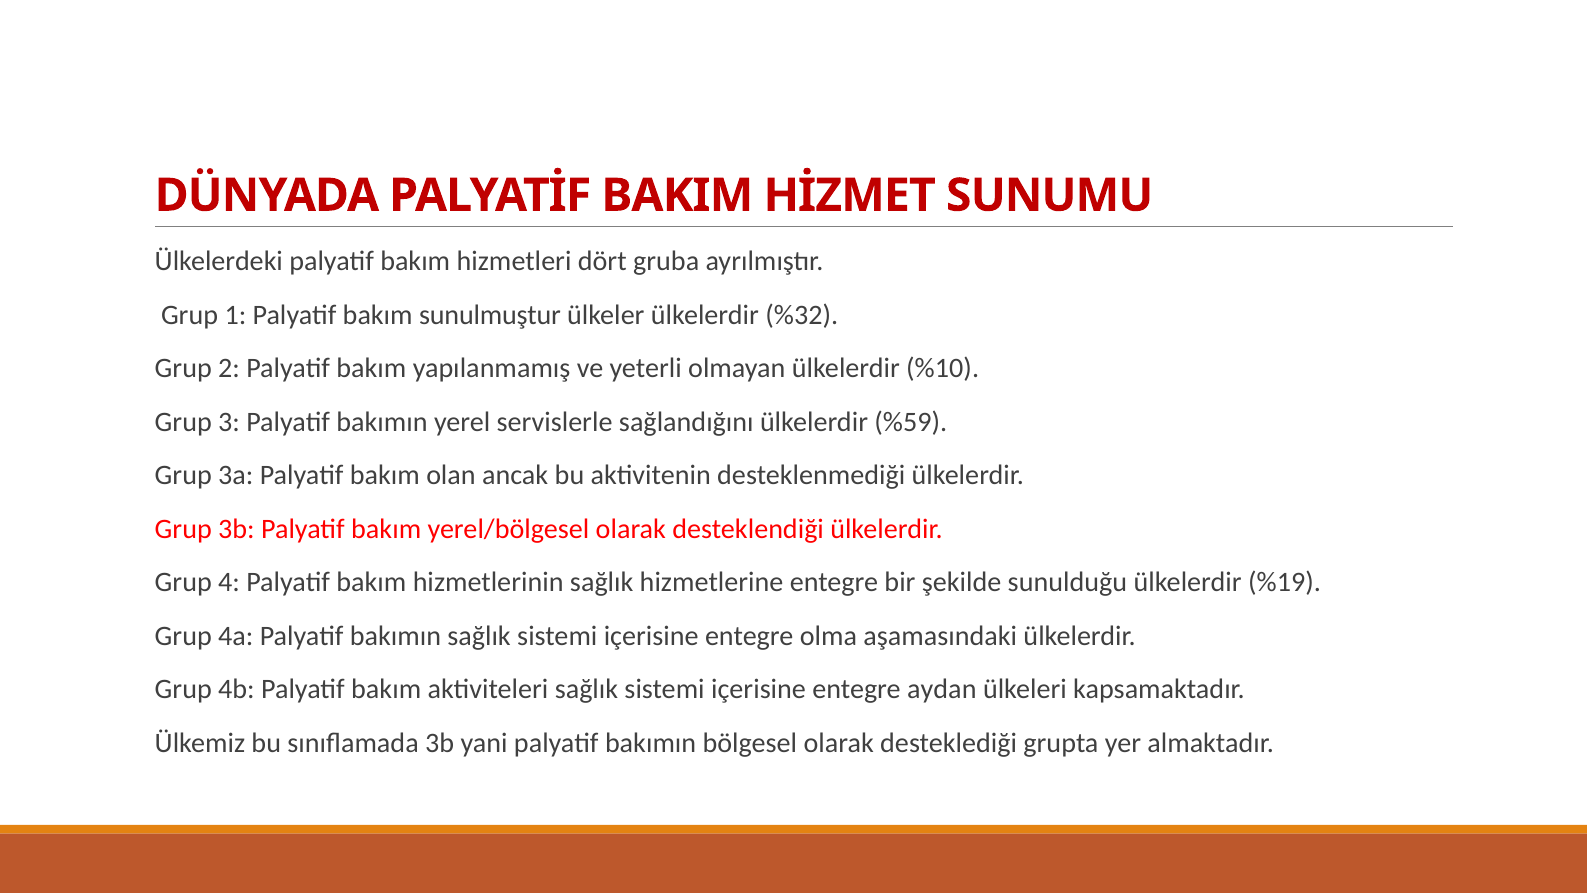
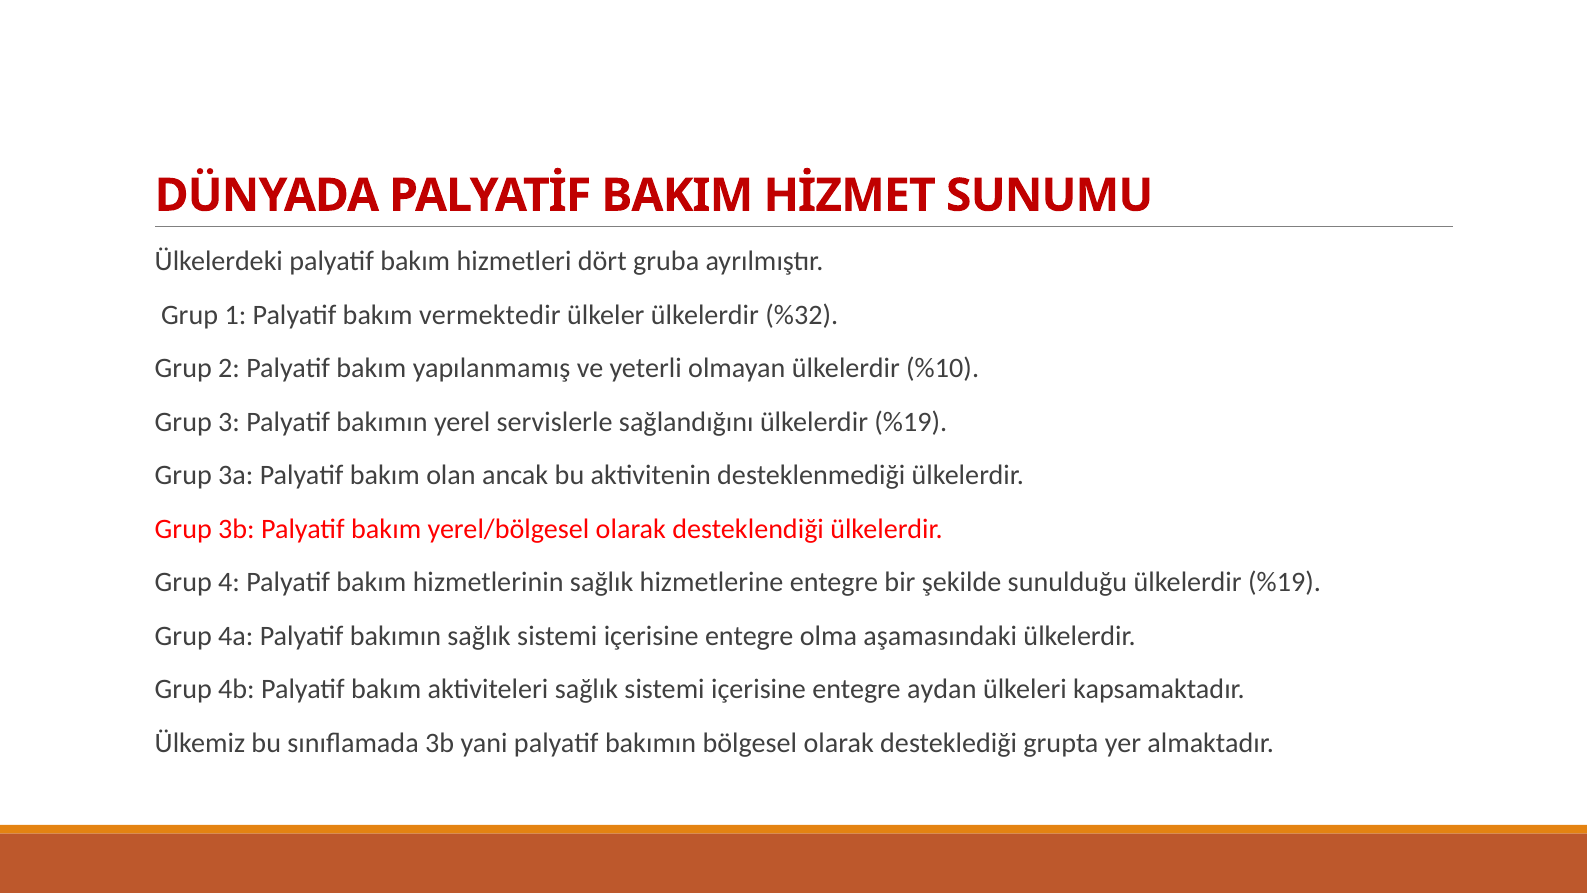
sunulmuştur: sunulmuştur -> vermektedir (490, 315)
sağlandığını ülkelerdir %59: %59 -> %19 (911, 422)
